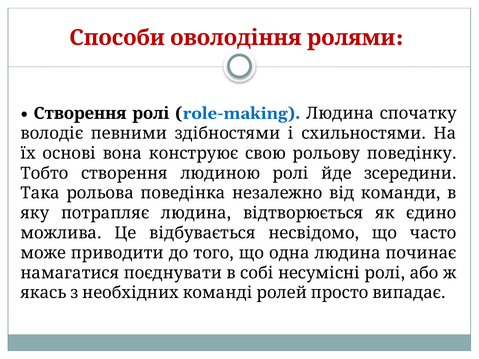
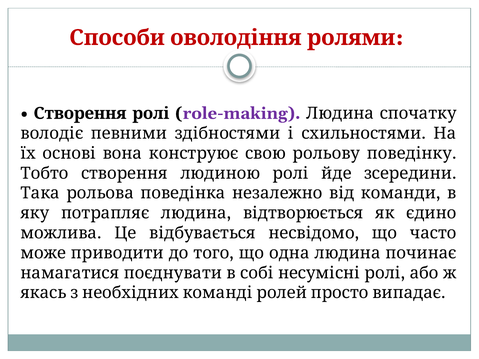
role-making colour: blue -> purple (242, 113)
